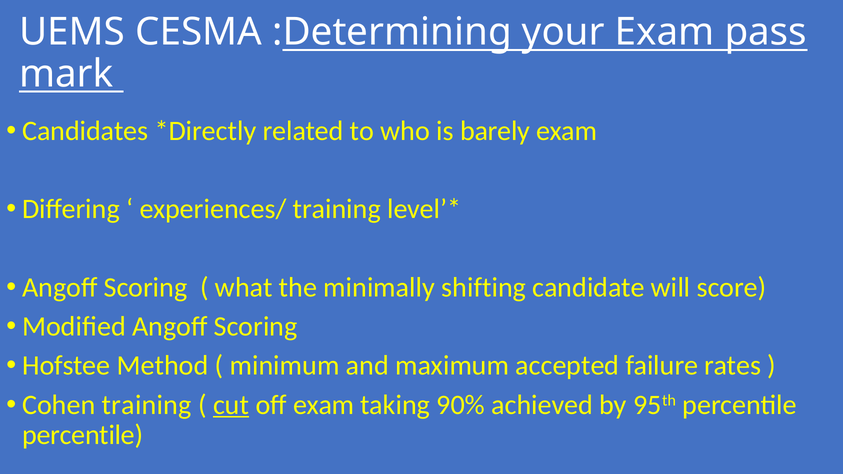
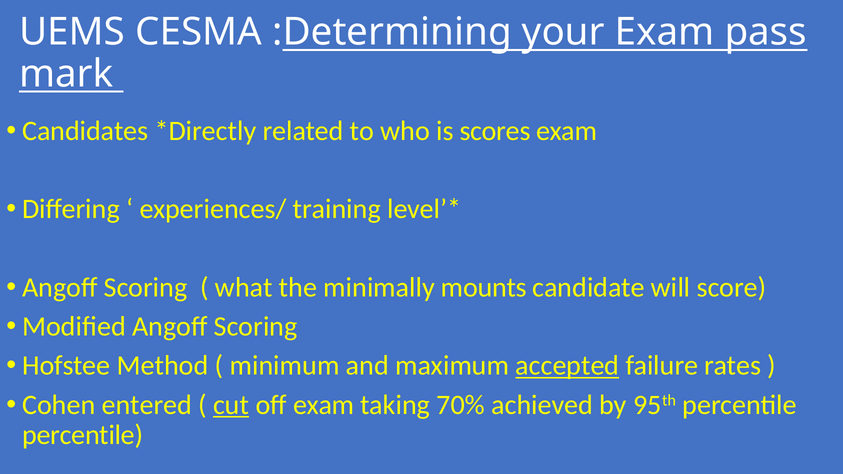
barely: barely -> scores (495, 131)
shifting: shifting -> mounts (484, 287)
accepted underline: none -> present (567, 366)
Cohen training: training -> entered (147, 405)
90%: 90% -> 70% (461, 405)
